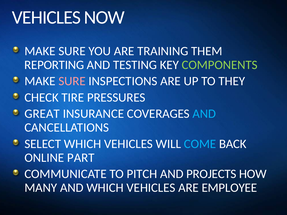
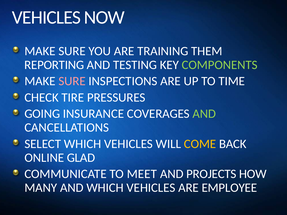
THEY: THEY -> TIME (232, 81)
GREAT: GREAT -> GOING (42, 114)
AND colour: light blue -> light green (204, 114)
COME colour: light blue -> yellow (200, 144)
PART: PART -> GLAD (81, 158)
PITCH: PITCH -> MEET (142, 174)
